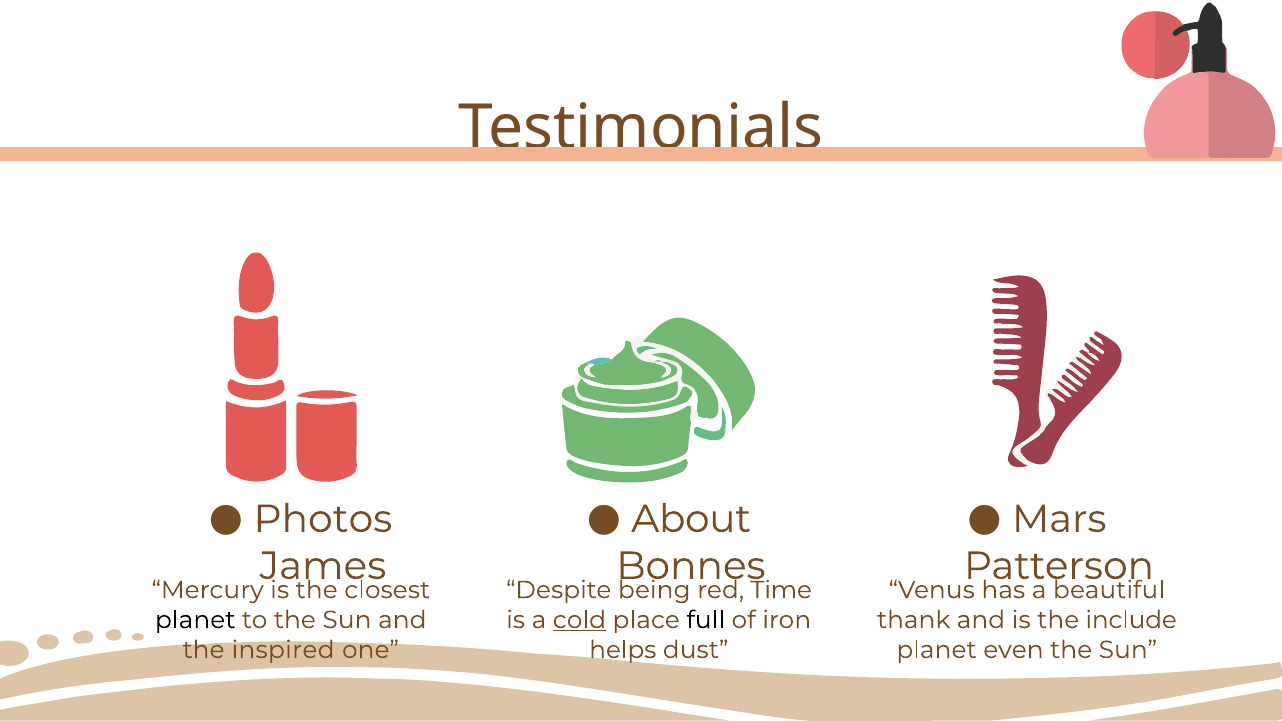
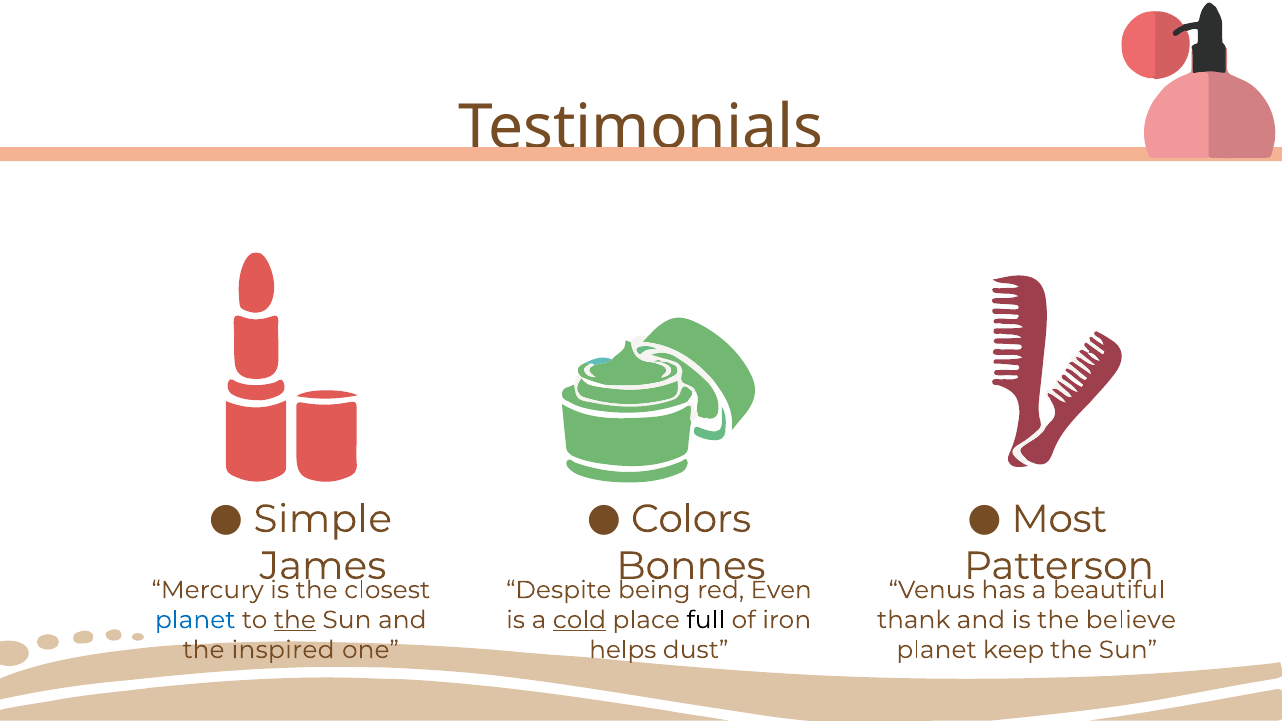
Photos: Photos -> Simple (323, 519)
About: About -> Colors (691, 519)
Mars: Mars -> Most (1059, 519)
Time: Time -> Even (781, 590)
planet colour: black -> blue (195, 620)
the underline: none -> present (295, 620)
include: include -> believe (1131, 620)
even: even -> keep (1014, 650)
